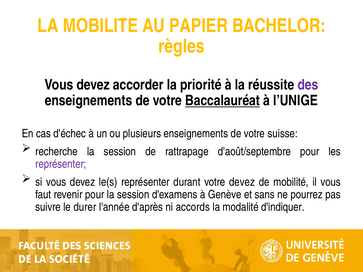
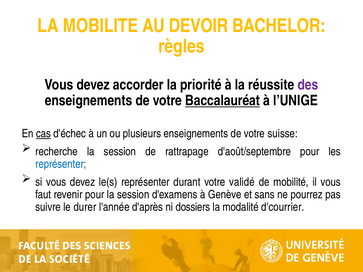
PAPIER: PAPIER -> DEVOIR (199, 26)
cas underline: none -> present (43, 134)
représenter colour: purple -> blue (61, 164)
votre devez: devez -> validé (242, 182)
accords: accords -> dossiers (193, 207)
d'indiquer: d'indiquer -> d'courrier (283, 207)
